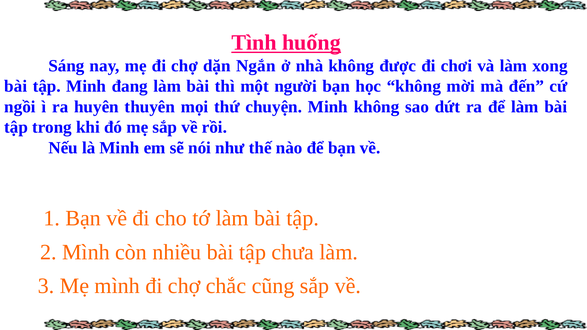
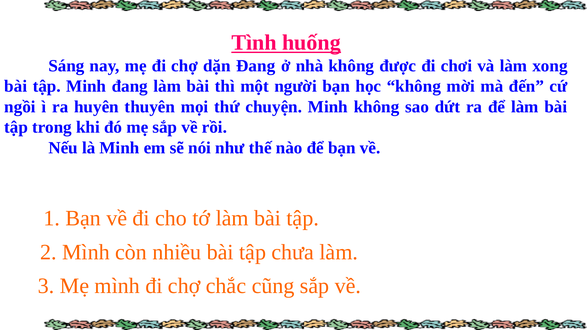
dặn Ngắn: Ngắn -> Đang (256, 66)
